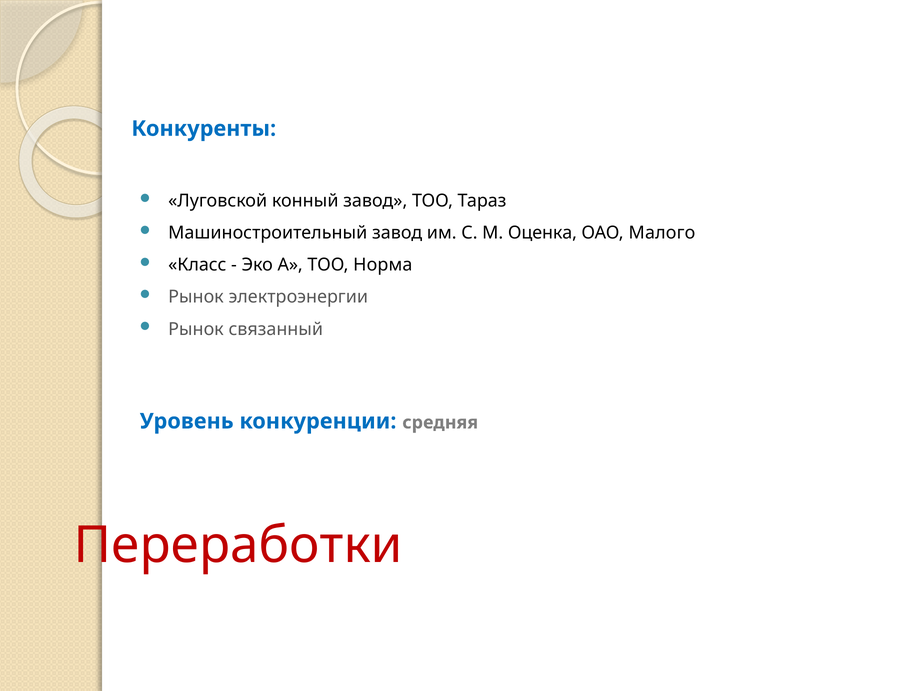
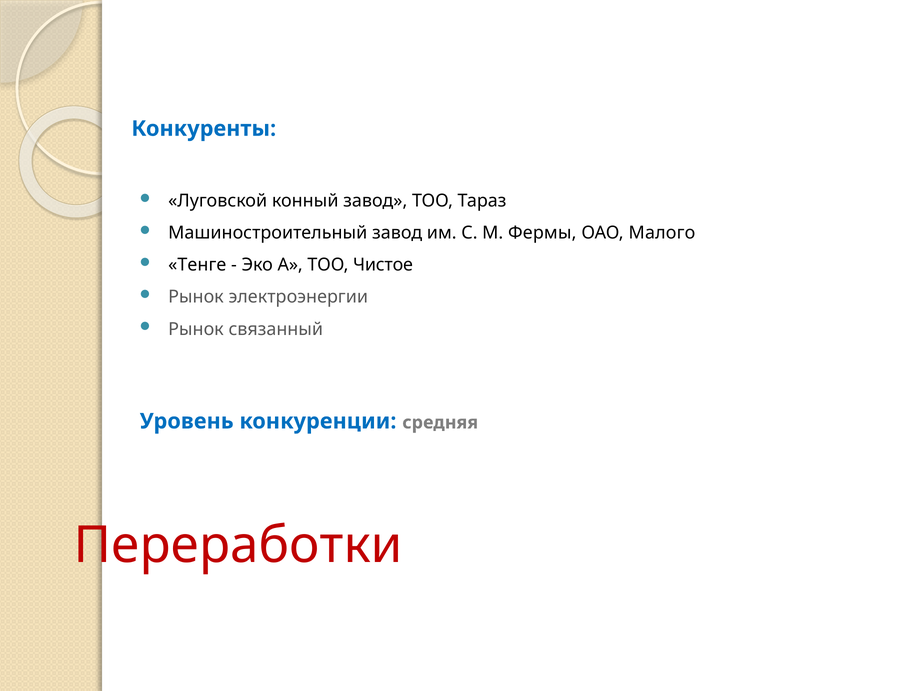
Оценка: Оценка -> Фермы (542, 233)
Класс: Класс -> Тенге (197, 265)
Норма: Норма -> Чистое (383, 265)
